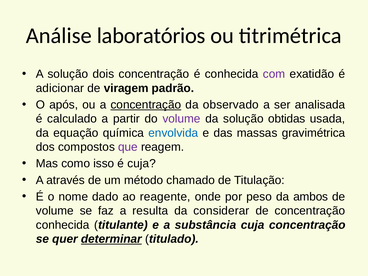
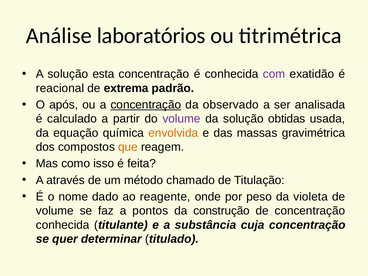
dois: dois -> esta (103, 74)
adicionar: adicionar -> reacional (60, 88)
viragem: viragem -> extrema (126, 88)
envolvida colour: blue -> orange (173, 133)
que colour: purple -> orange (128, 147)
é cuja: cuja -> feita (142, 164)
ambos: ambos -> violeta (311, 197)
resulta: resulta -> pontos (150, 211)
considerar: considerar -> construção (222, 211)
determinar underline: present -> none (111, 239)
